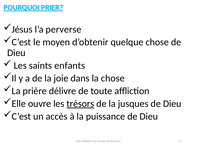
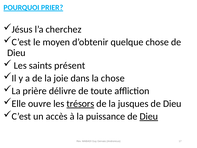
perverse: perverse -> cherchez (64, 29)
enfants: enfants -> présent (70, 65)
Dieu underline: none -> present (149, 116)
